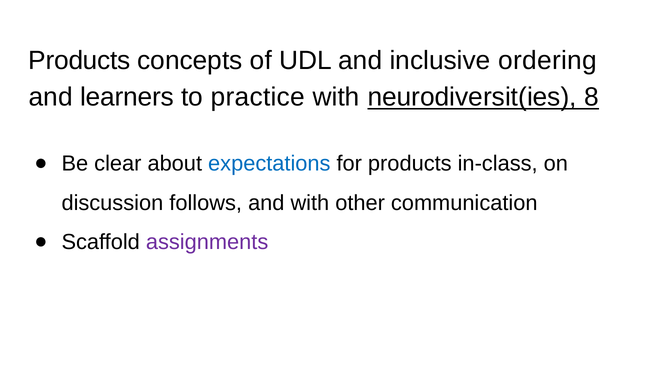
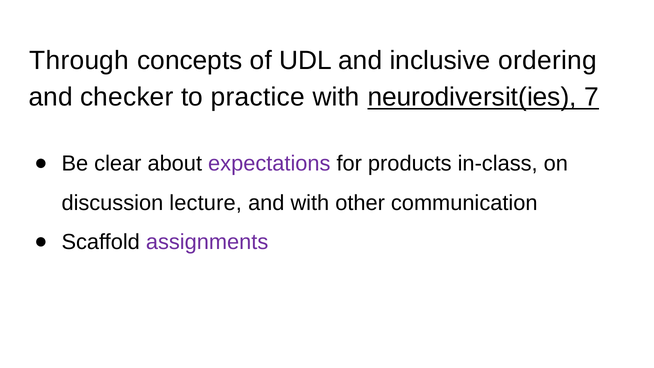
Products: Products -> Through (79, 61)
learners: learners -> checker (127, 97)
8: 8 -> 7 (591, 97)
expectations colour: blue -> purple (269, 164)
follows: follows -> lecture (206, 203)
